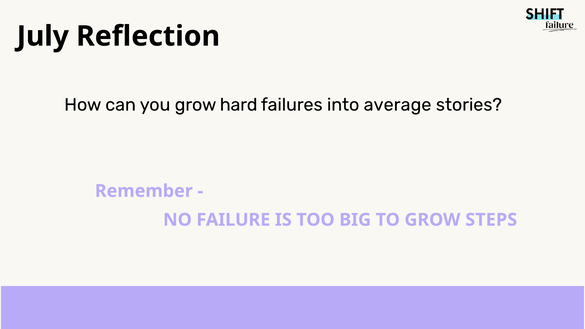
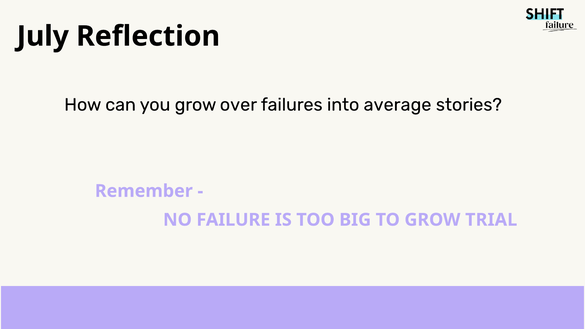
hard: hard -> over (238, 105)
STEPS: STEPS -> TRIAL (491, 220)
